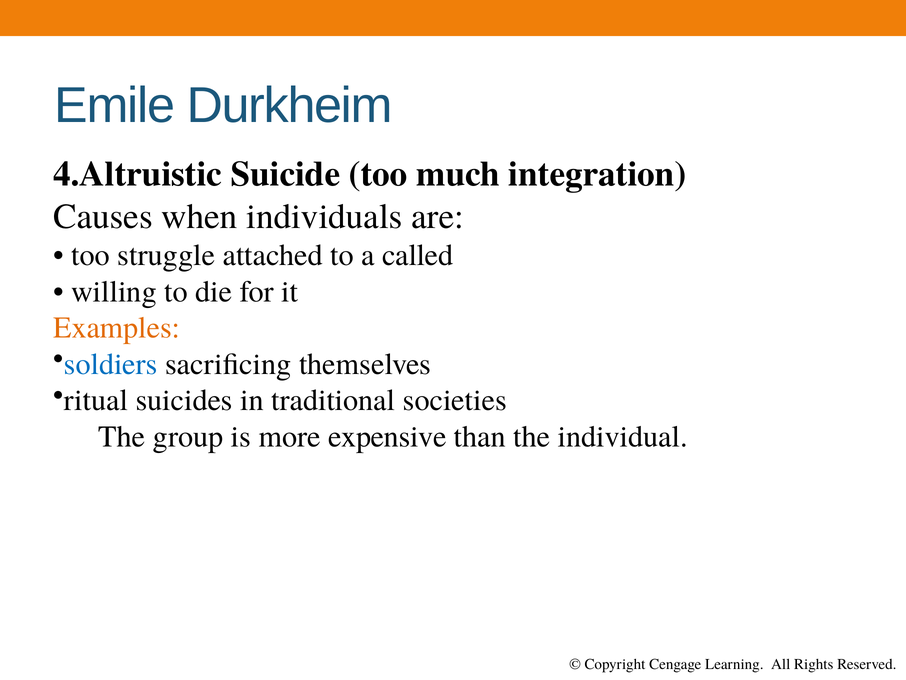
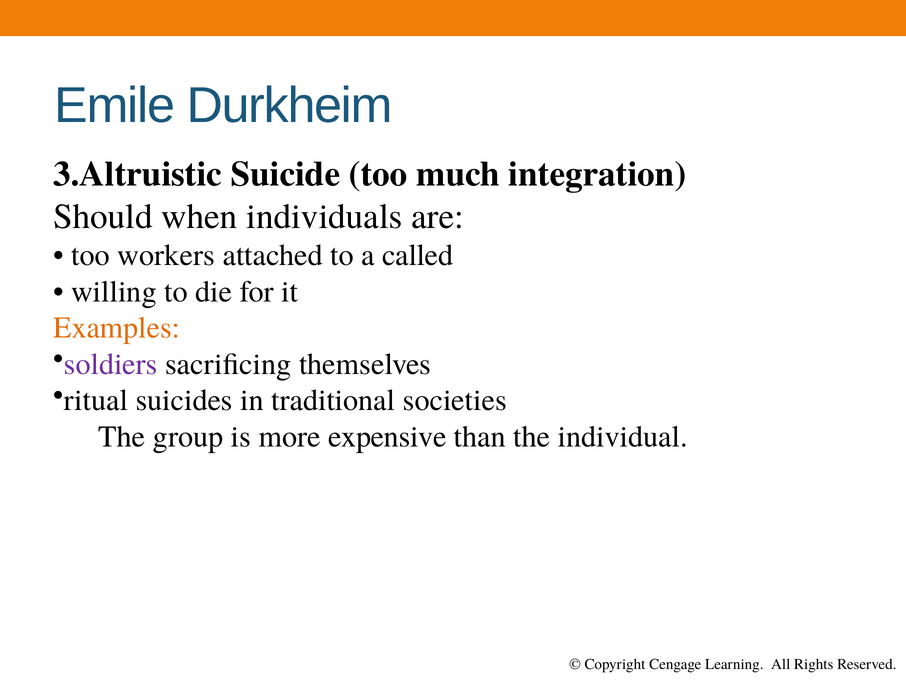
4.Altruistic: 4.Altruistic -> 3.Altruistic (138, 174)
Causes: Causes -> Should (103, 216)
struggle: struggle -> workers (166, 255)
soldiers colour: blue -> purple (111, 364)
